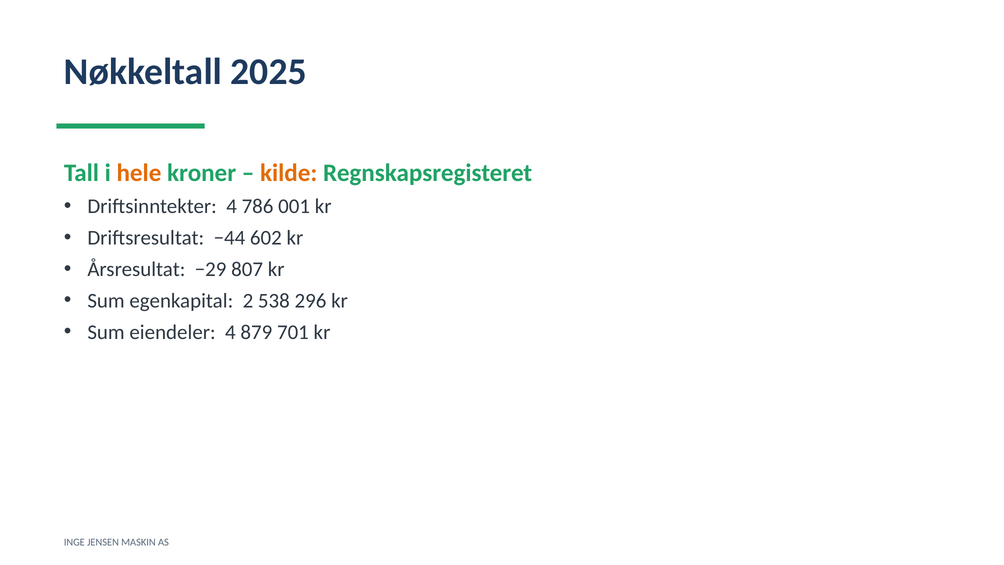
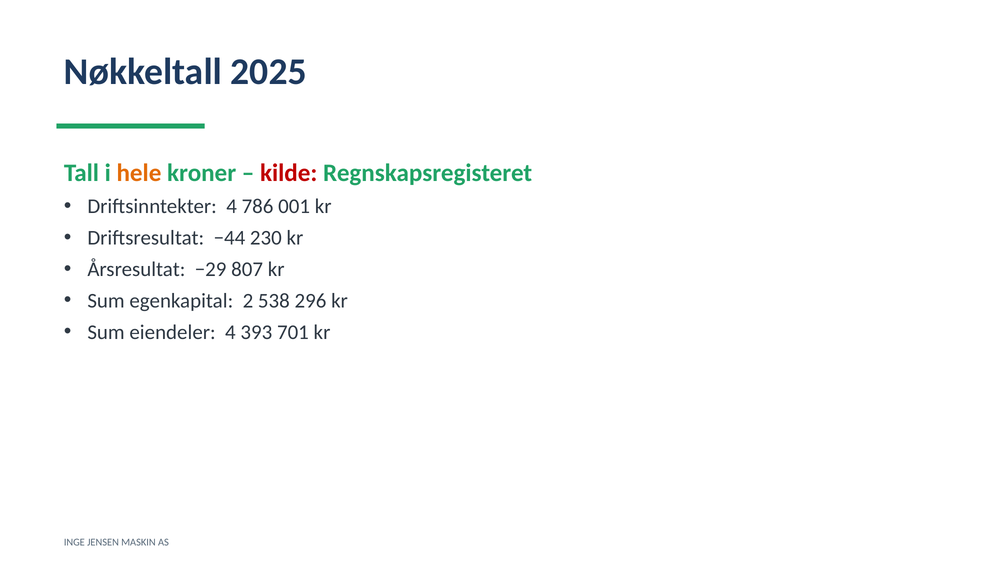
kilde colour: orange -> red (289, 173)
602: 602 -> 230 (266, 238)
879: 879 -> 393 (256, 332)
